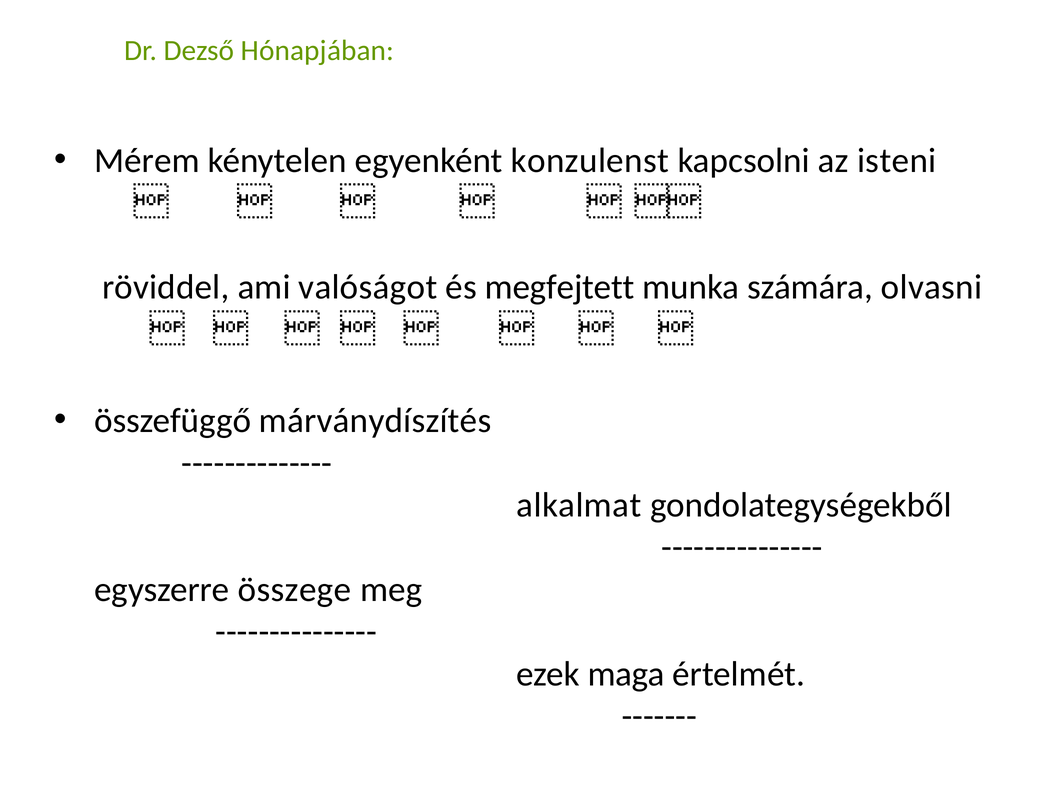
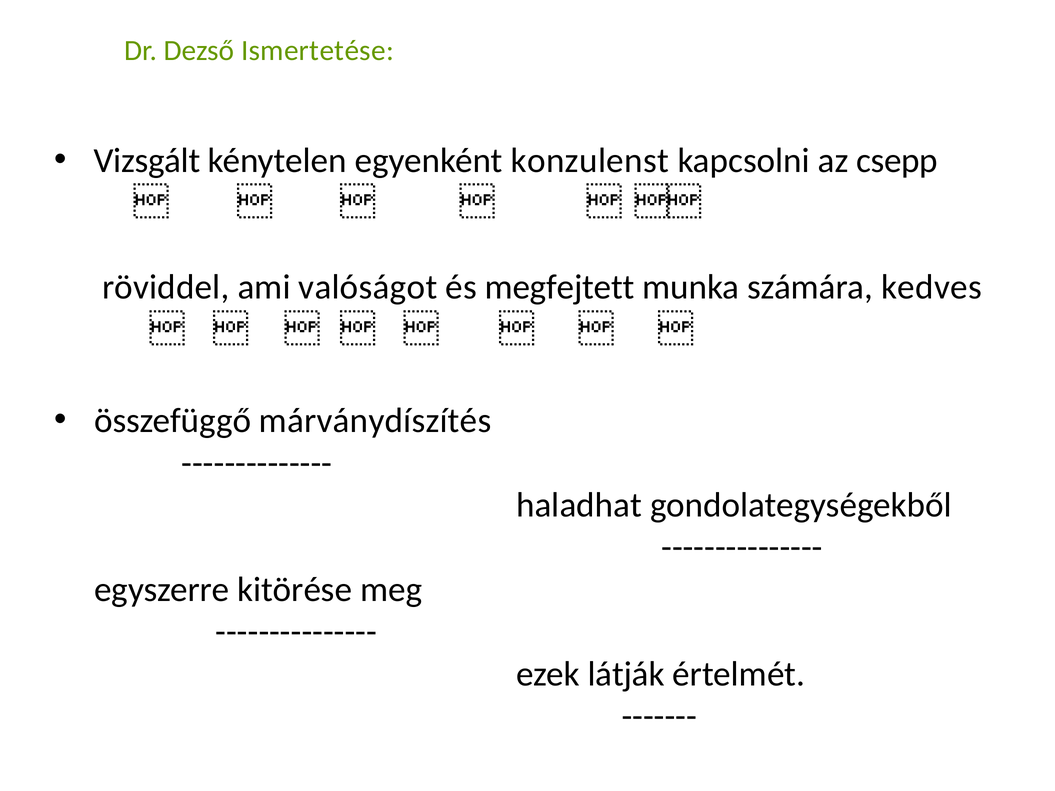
Hónapjában: Hónapjában -> Ismertetése (317, 50)
Mérem: Mérem -> Vizsgált (147, 161)
isteni: isteni -> csepp (897, 161)
olvasni: olvasni -> kedves (931, 287)
alkalmat: alkalmat -> haladhat (579, 505)
összege: összege -> kitörése (295, 590)
maga: maga -> látják (626, 674)
